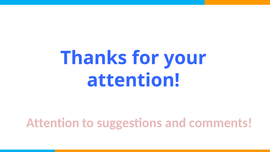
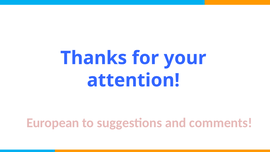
Attention: Attention -> European (53, 123)
